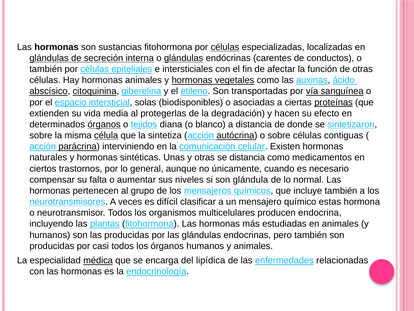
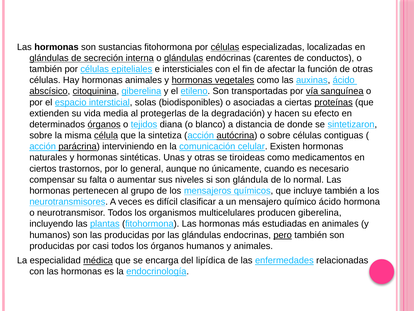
se distancia: distancia -> tiroideas (247, 157)
químico estas: estas -> ácido (330, 201)
producen endocrina: endocrina -> giberelina (320, 213)
pero underline: none -> present (283, 235)
